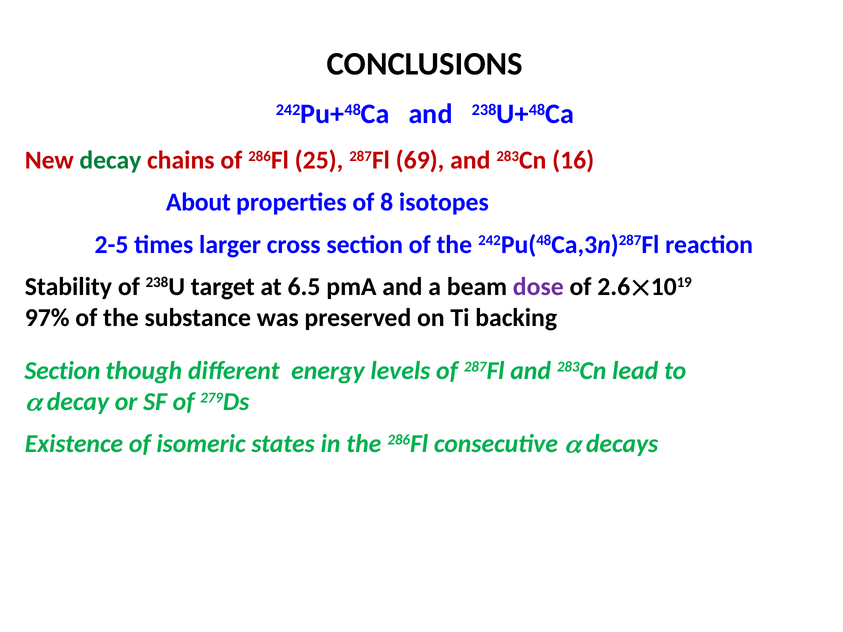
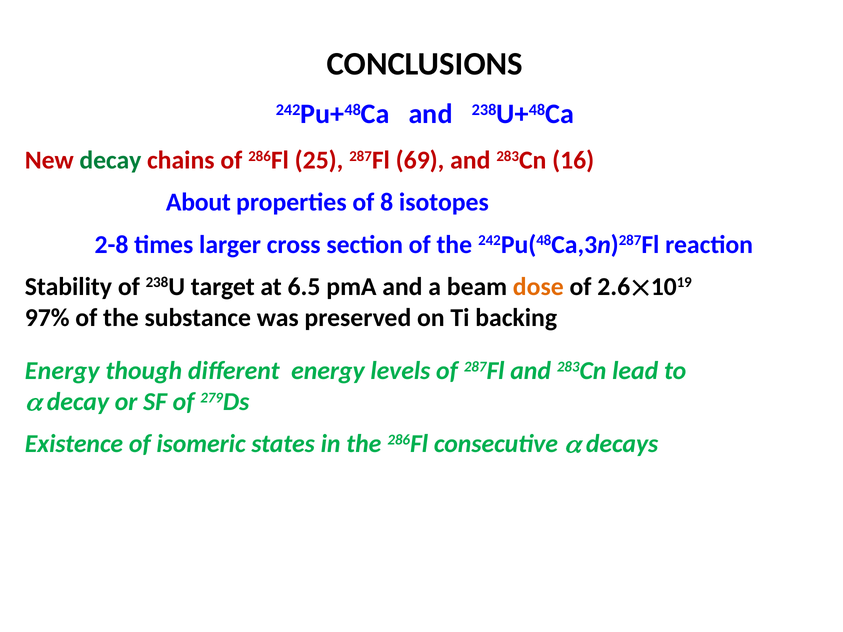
2-5: 2-5 -> 2-8 (111, 245)
dose colour: purple -> orange (538, 287)
Section: Section -> Energy (62, 371)
